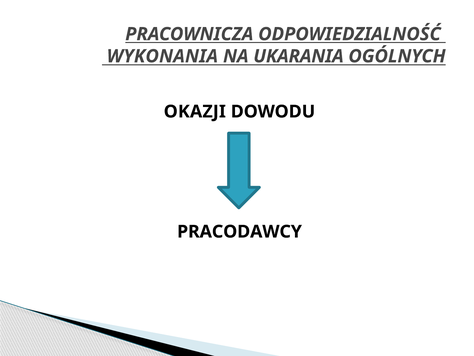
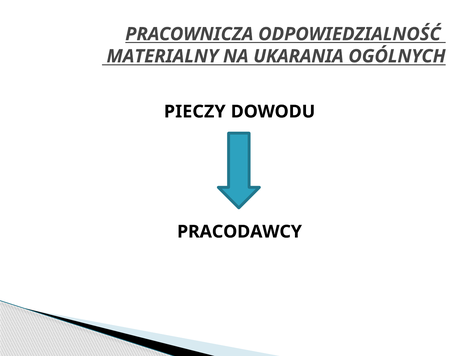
WYKONANIA: WYKONANIA -> MATERIALNY (162, 56)
OKAZJI: OKAZJI -> PIECZY (195, 111)
